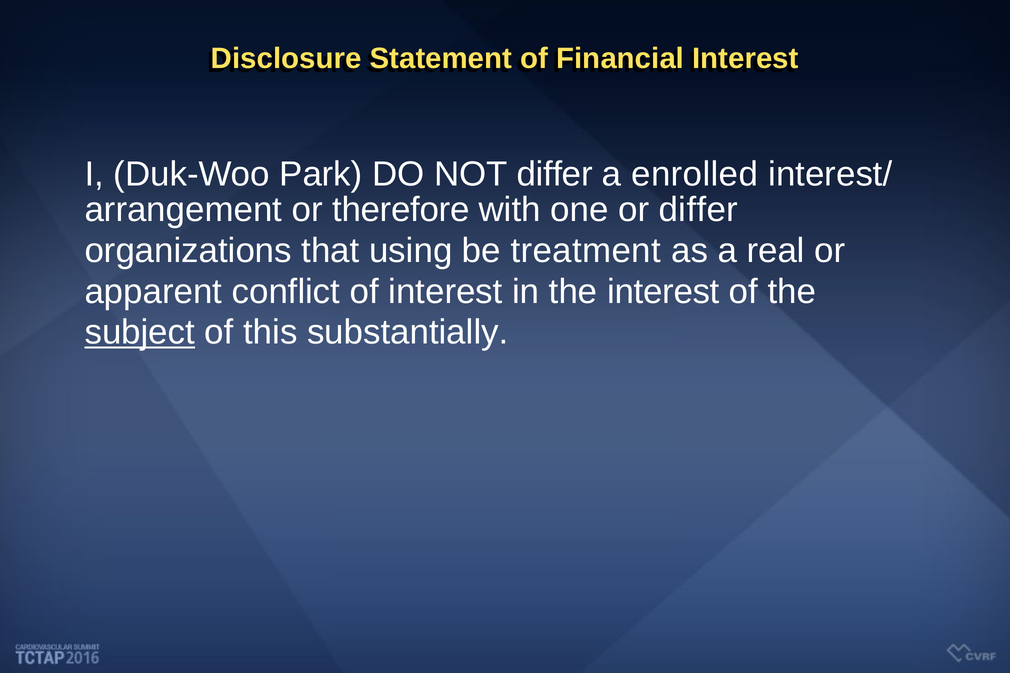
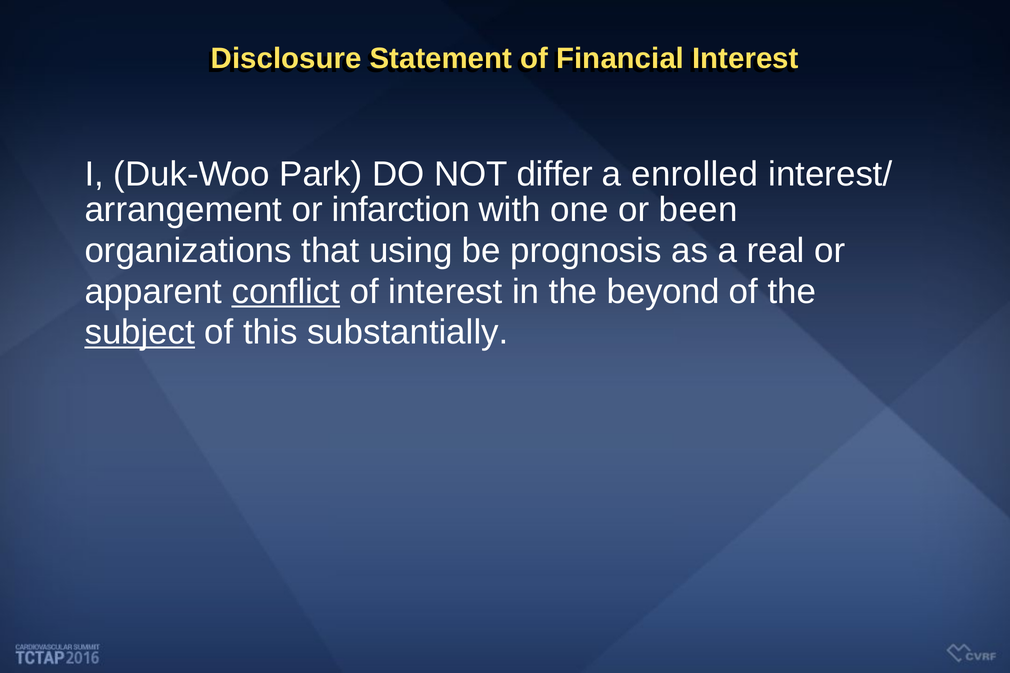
therefore: therefore -> infarction (401, 210)
or differ: differ -> been (698, 210)
treatment: treatment -> prognosis (586, 251)
conflict underline: none -> present (286, 292)
the interest: interest -> beyond (663, 292)
